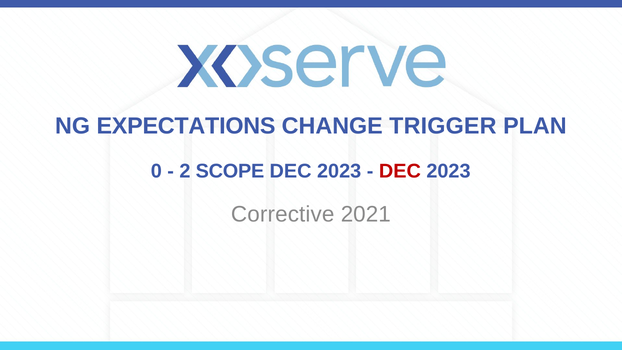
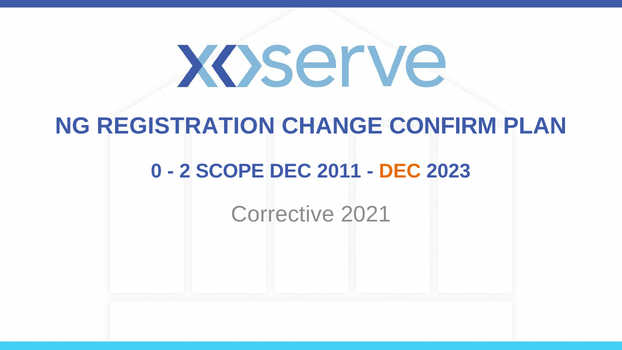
EXPECTATIONS: EXPECTATIONS -> REGISTRATION (186, 126)
TRIGGER: TRIGGER -> CONFIRM (443, 126)
2023: 2023 -> 2011 (339, 171)
DEC colour: red -> orange (400, 171)
